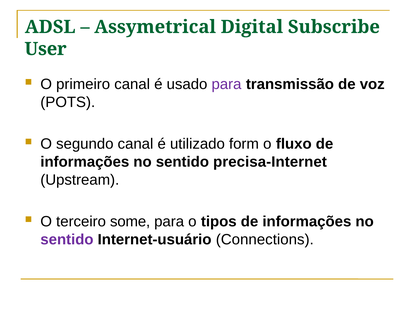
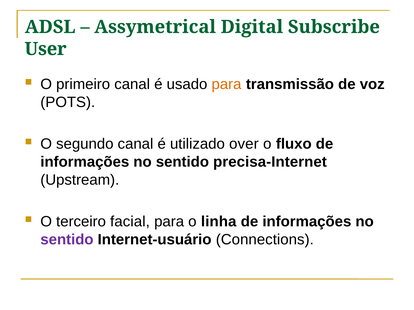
para colour: purple -> orange (226, 85)
form: form -> over (244, 144)
some: some -> facial (130, 222)
tipos: tipos -> linha (219, 222)
